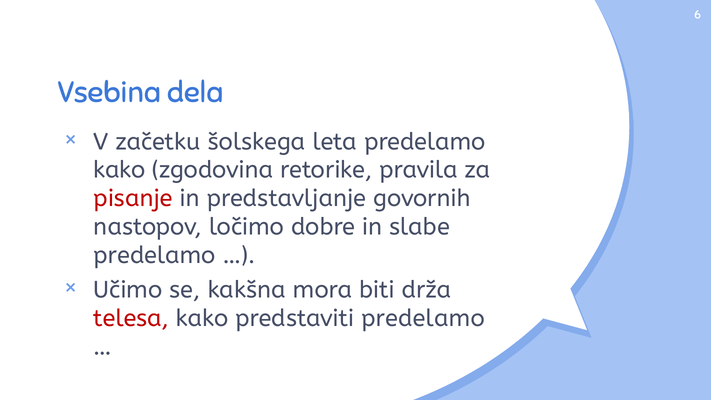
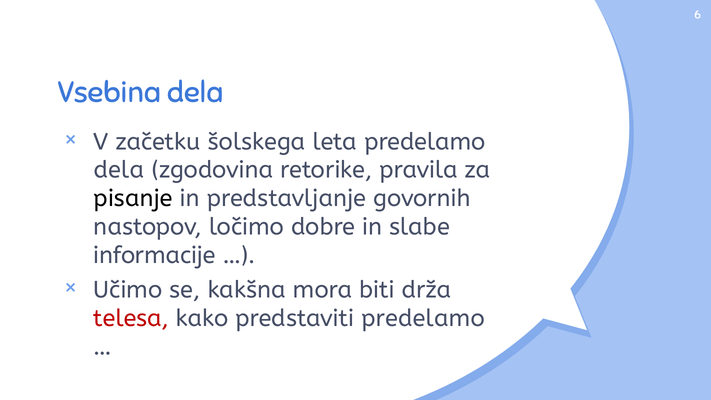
kako: kako -> dela (119, 170)
pisanje colour: red -> black (133, 199)
predelamo: predelamo -> informacije (155, 255)
